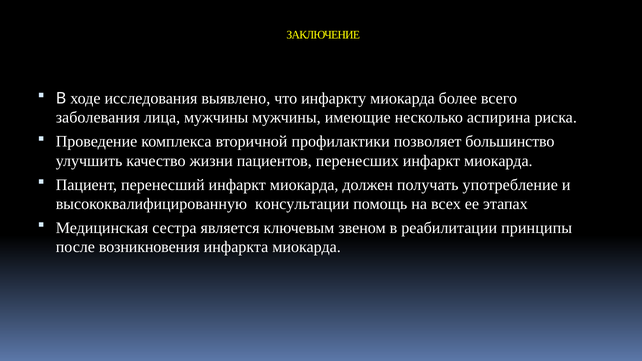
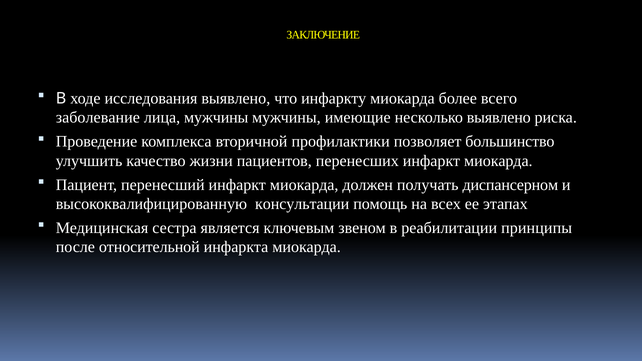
заболевания: заболевания -> заболевание (98, 118)
несколько аспирина: аспирина -> выявлено (499, 118)
употребление: употребление -> диспансерном (510, 185)
возникновения: возникновения -> относительной (149, 247)
